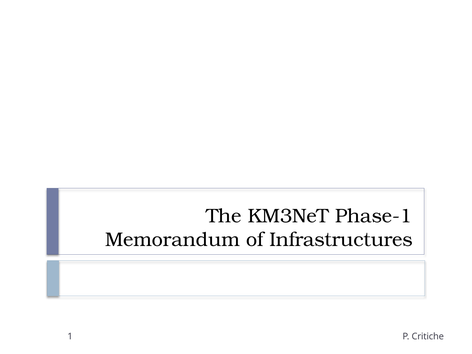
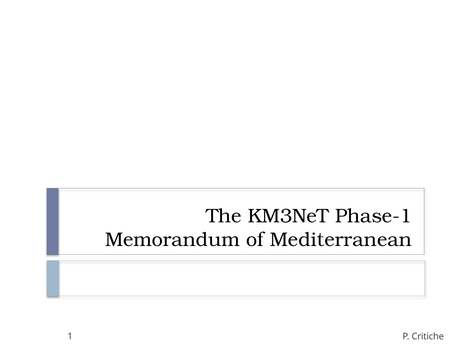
Infrastructures: Infrastructures -> Mediterranean (341, 240)
